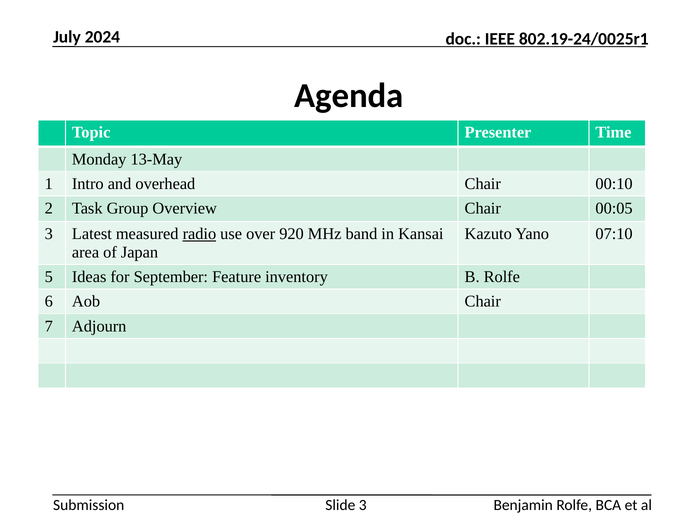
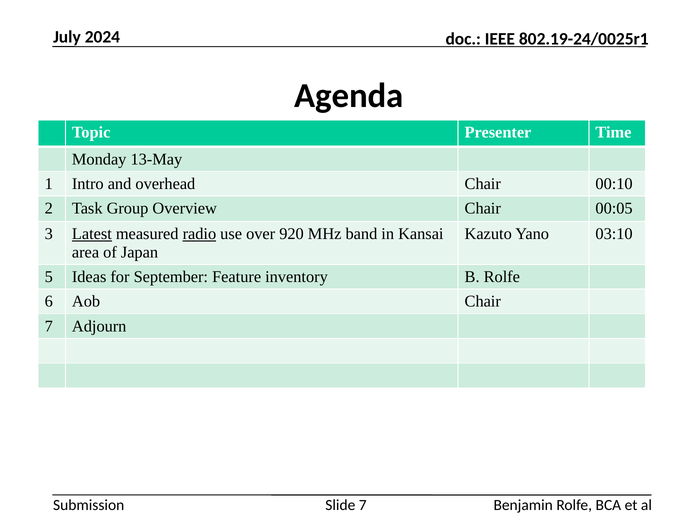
Latest underline: none -> present (92, 234)
07:10: 07:10 -> 03:10 (614, 234)
Slide 3: 3 -> 7 (363, 505)
